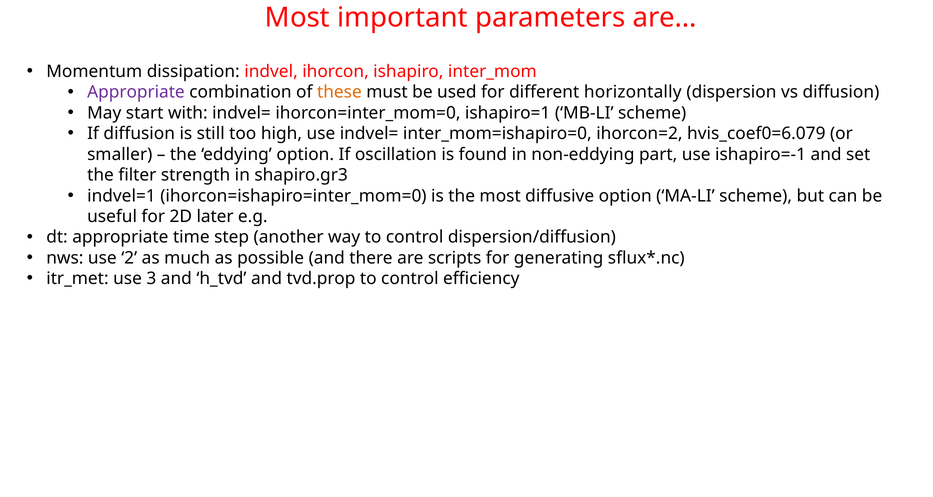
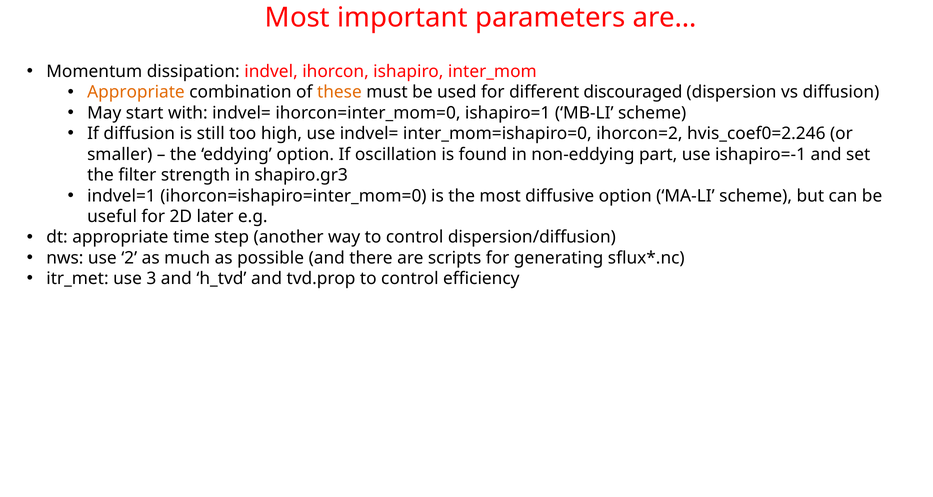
Appropriate colour: purple -> orange (136, 92)
horizontally: horizontally -> discouraged (633, 92)
hvis_coef0=6.079: hvis_coef0=6.079 -> hvis_coef0=2.246 (756, 134)
